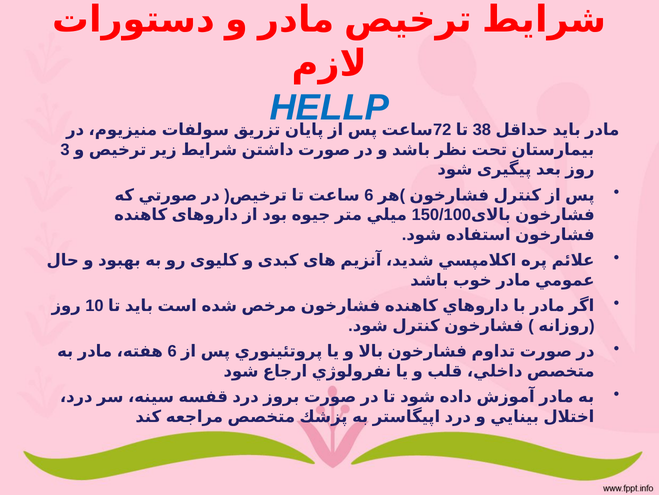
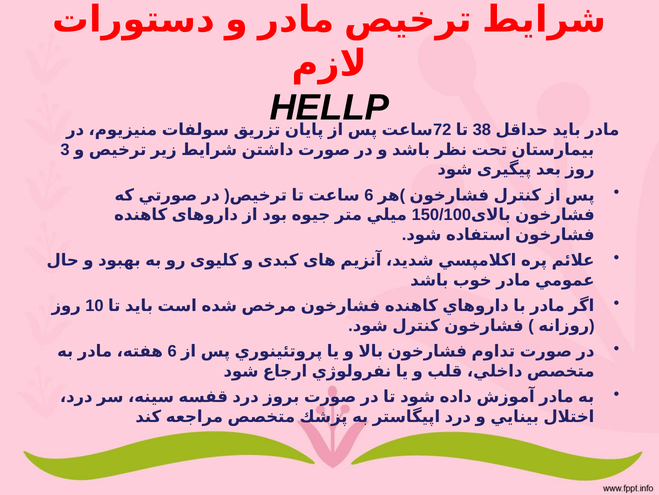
HELLP colour: blue -> black (329, 107)
